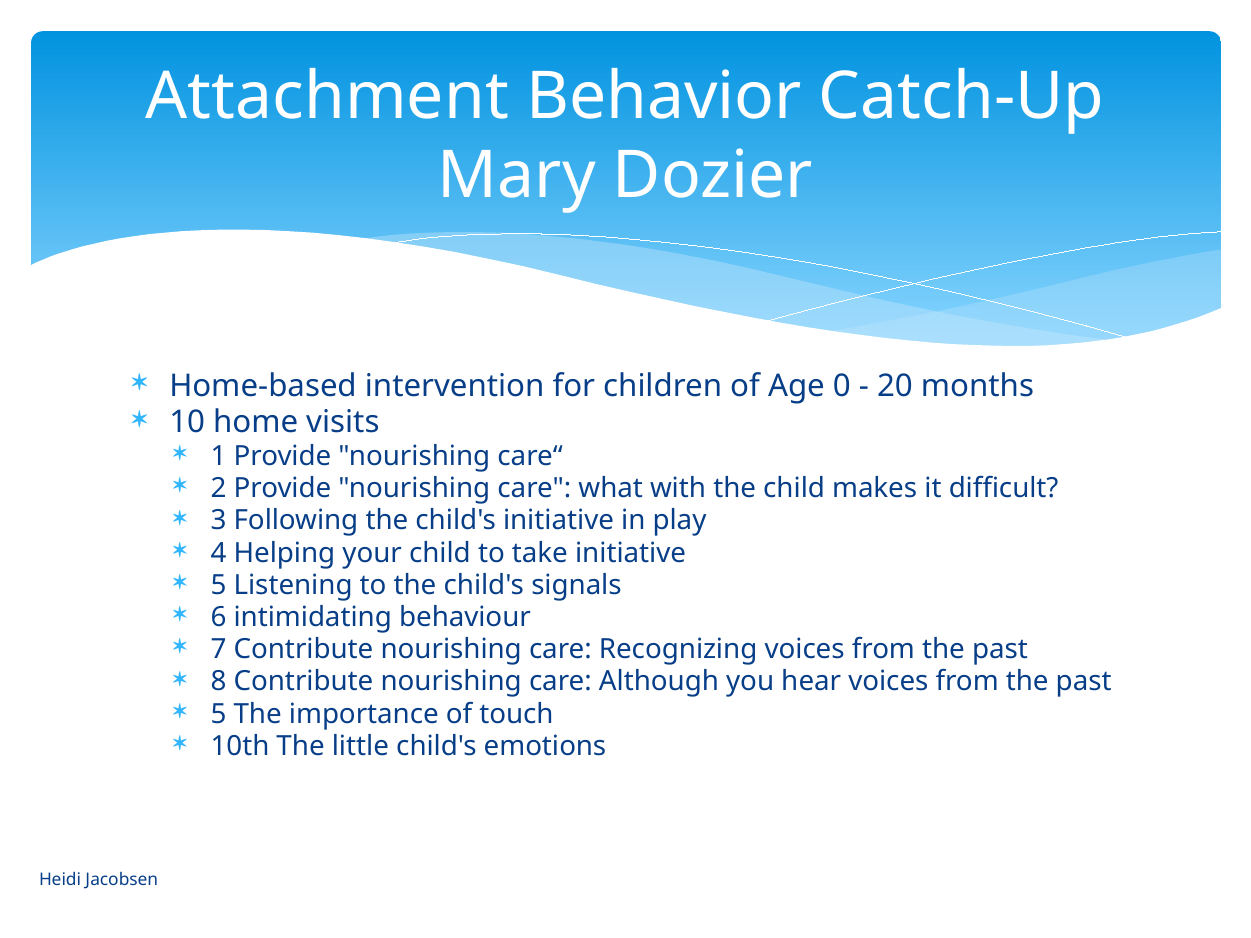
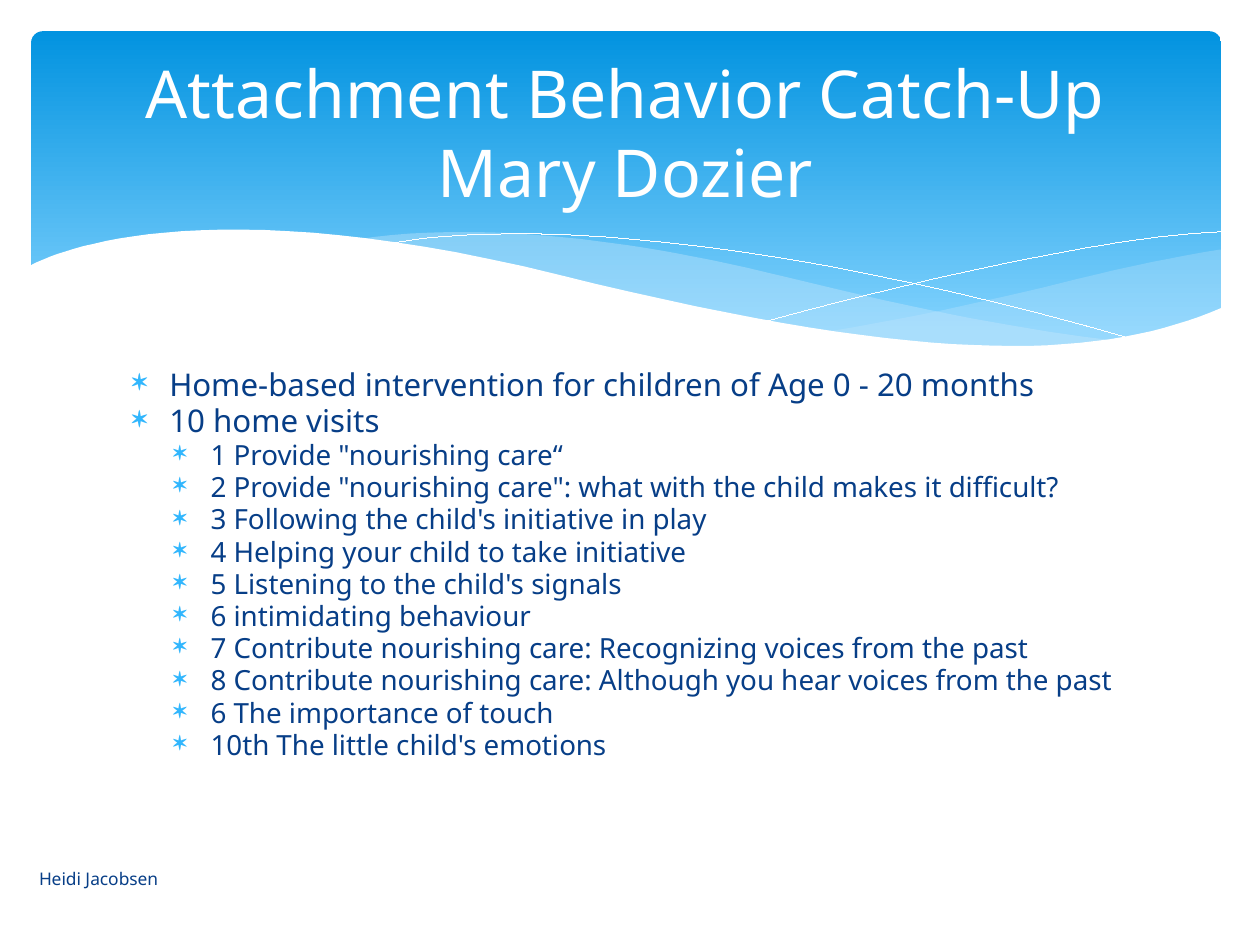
5: 5 -> 6 (219, 714)
